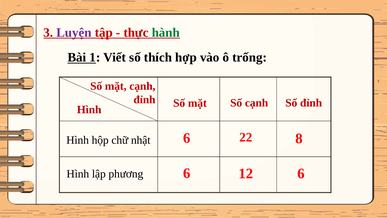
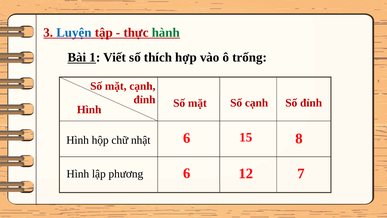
Luyện colour: purple -> blue (74, 33)
22: 22 -> 15 (246, 138)
12 6: 6 -> 7 (301, 174)
